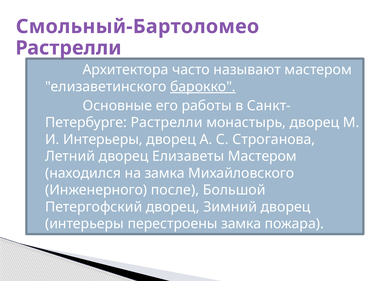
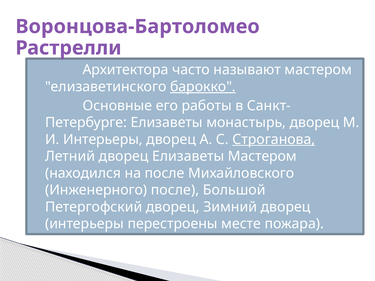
Смольный-Бартоломео: Смольный-Бартоломео -> Воронцова-Бартоломео (138, 27)
Растрелли: Растрелли -> Елизаветы (167, 123)
Строганова underline: none -> present (274, 140)
на замка: замка -> после (165, 173)
перестроены замка: замка -> месте (241, 224)
